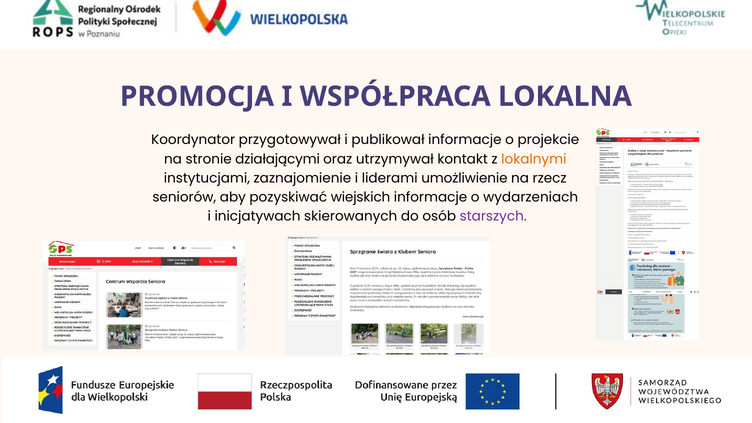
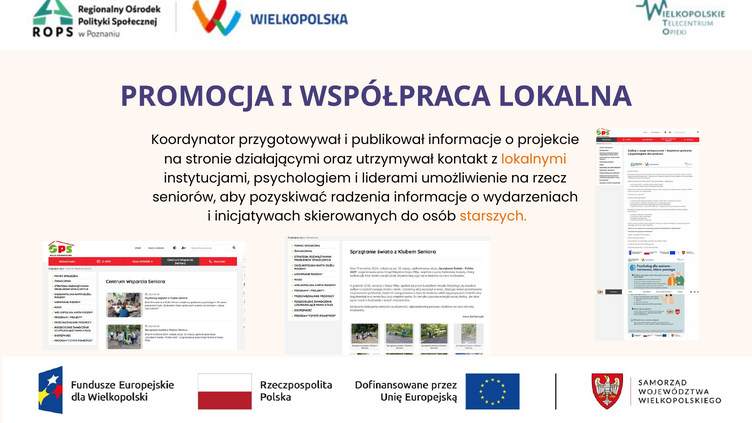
zaznajomienie: zaznajomienie -> psychologiem (302, 178)
wiejskich: wiejskich -> radzenia (360, 197)
starszych colour: purple -> orange (493, 216)
